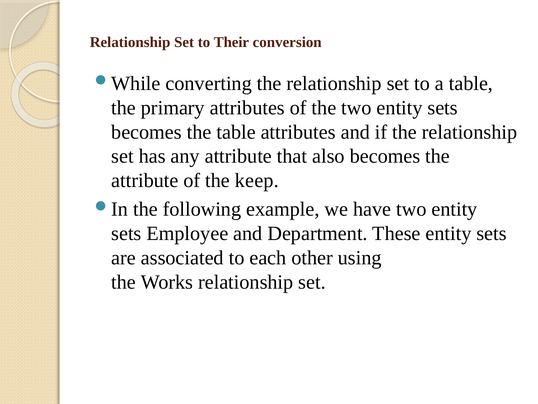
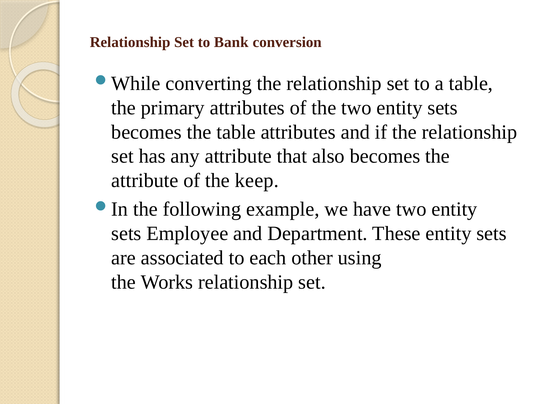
Their: Their -> Bank (231, 42)
